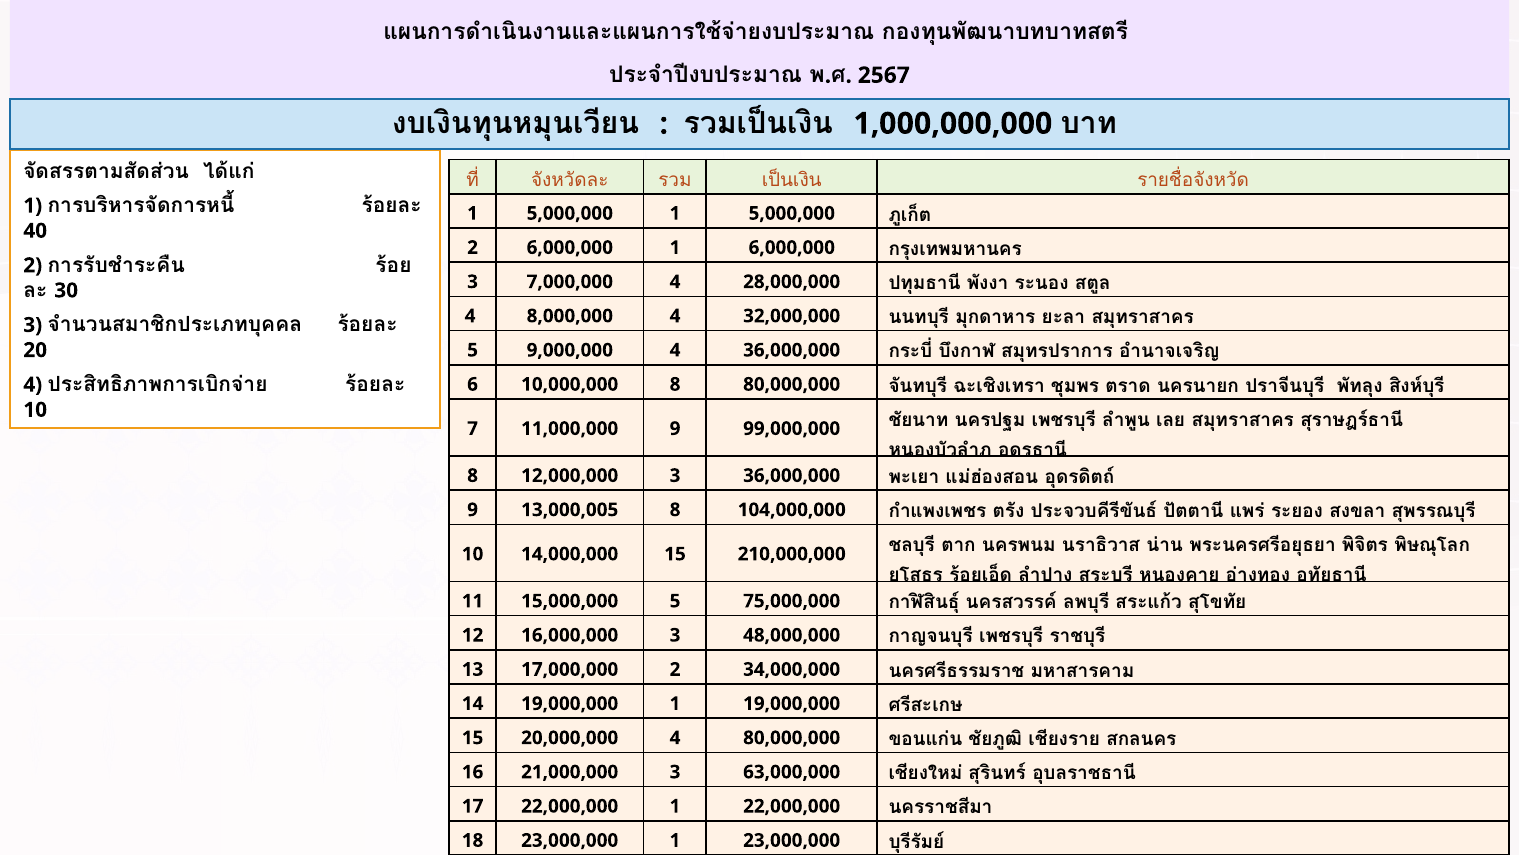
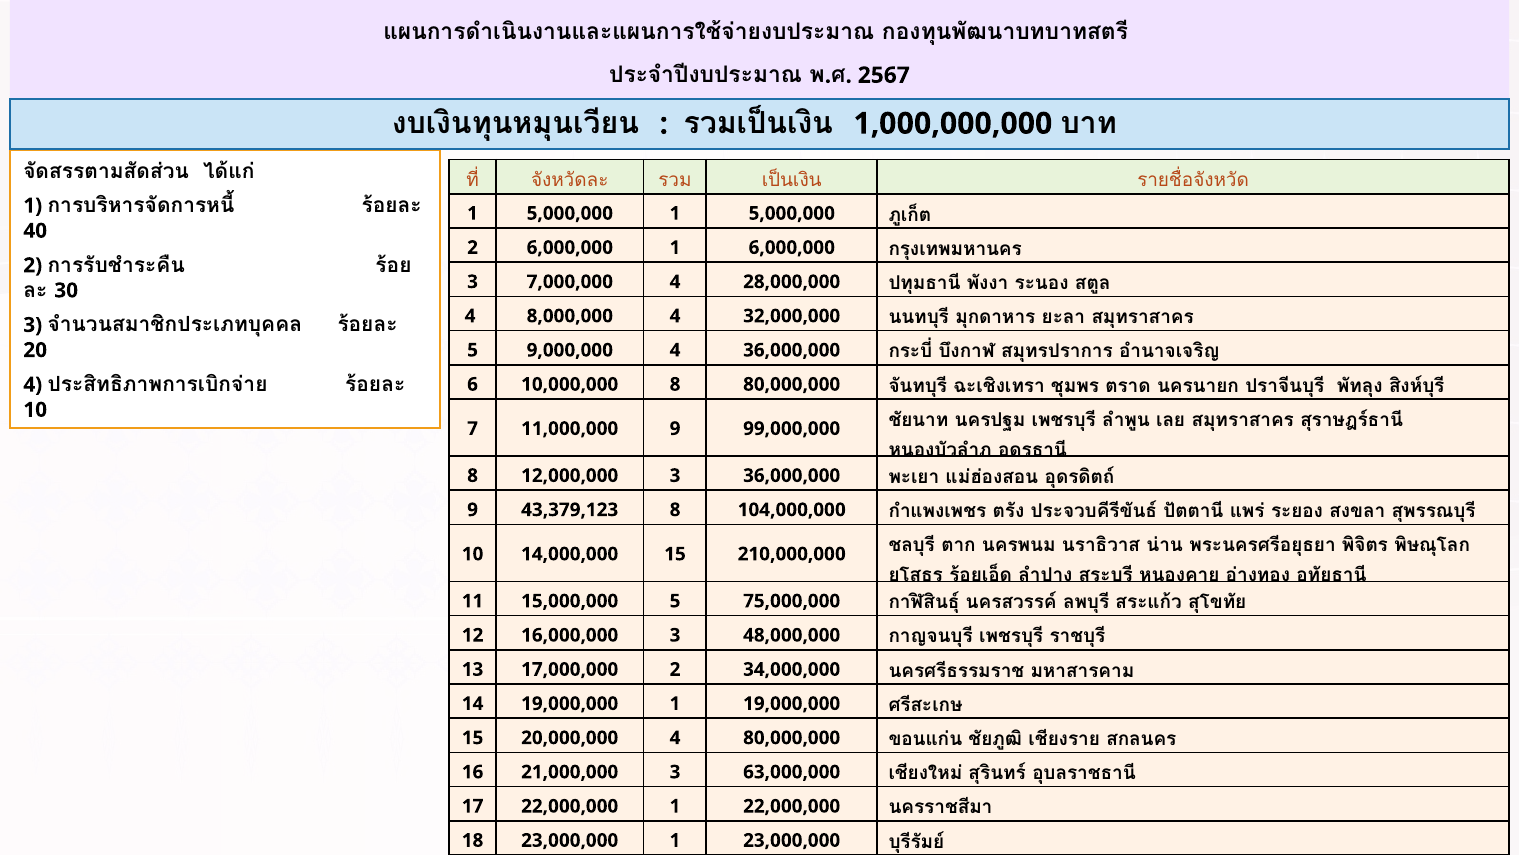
13,000,005: 13,000,005 -> 43,379,123 (570, 510)
